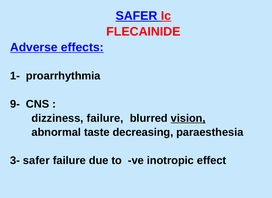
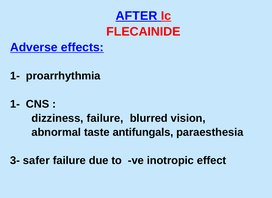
SAFER: SAFER -> AFTER (136, 16)
9-: 9- -> 1- (15, 104)
vision underline: present -> none (188, 118)
decreasing: decreasing -> antifungals (143, 132)
